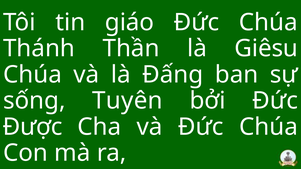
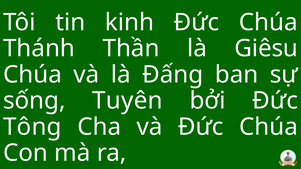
giáo: giáo -> kinh (129, 22)
Được: Được -> Tông (32, 127)
